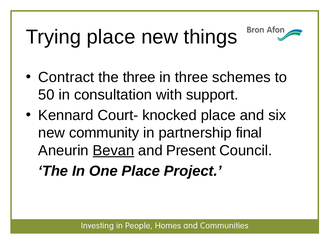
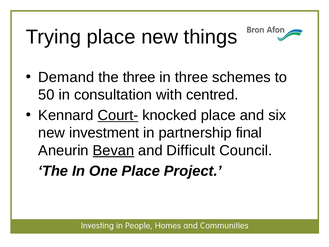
Contract: Contract -> Demand (66, 77)
support: support -> centred (212, 95)
Court- underline: none -> present (118, 115)
community: community -> investment (104, 133)
Present: Present -> Difficult (191, 150)
